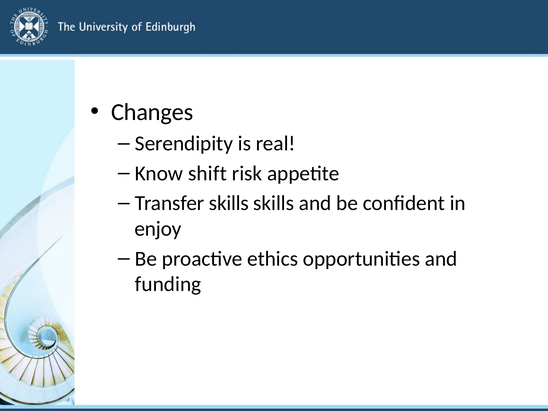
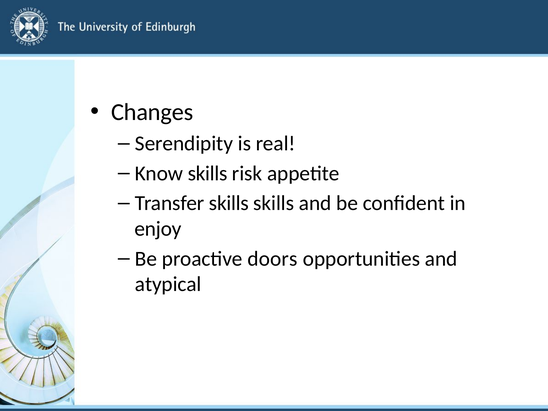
Know shift: shift -> skills (208, 173)
ethics: ethics -> doors (272, 259)
funding: funding -> atypical (168, 284)
